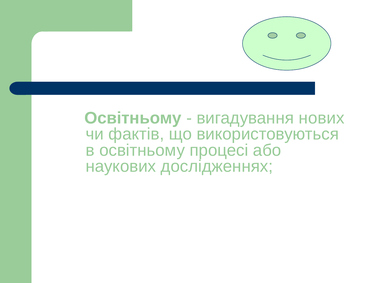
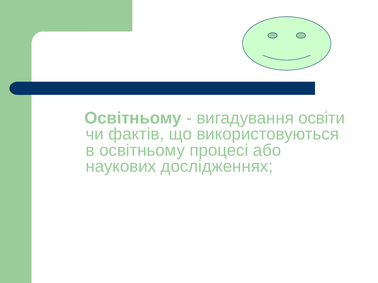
нових: нових -> освіти (322, 118)
